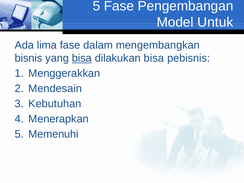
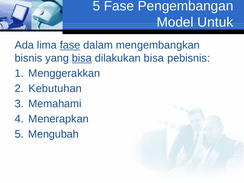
fase underline: none -> present (70, 45)
Mendesain: Mendesain -> Kebutuhan (55, 89)
Kebutuhan: Kebutuhan -> Memahami (55, 104)
Memenuhi: Memenuhi -> Mengubah (53, 134)
